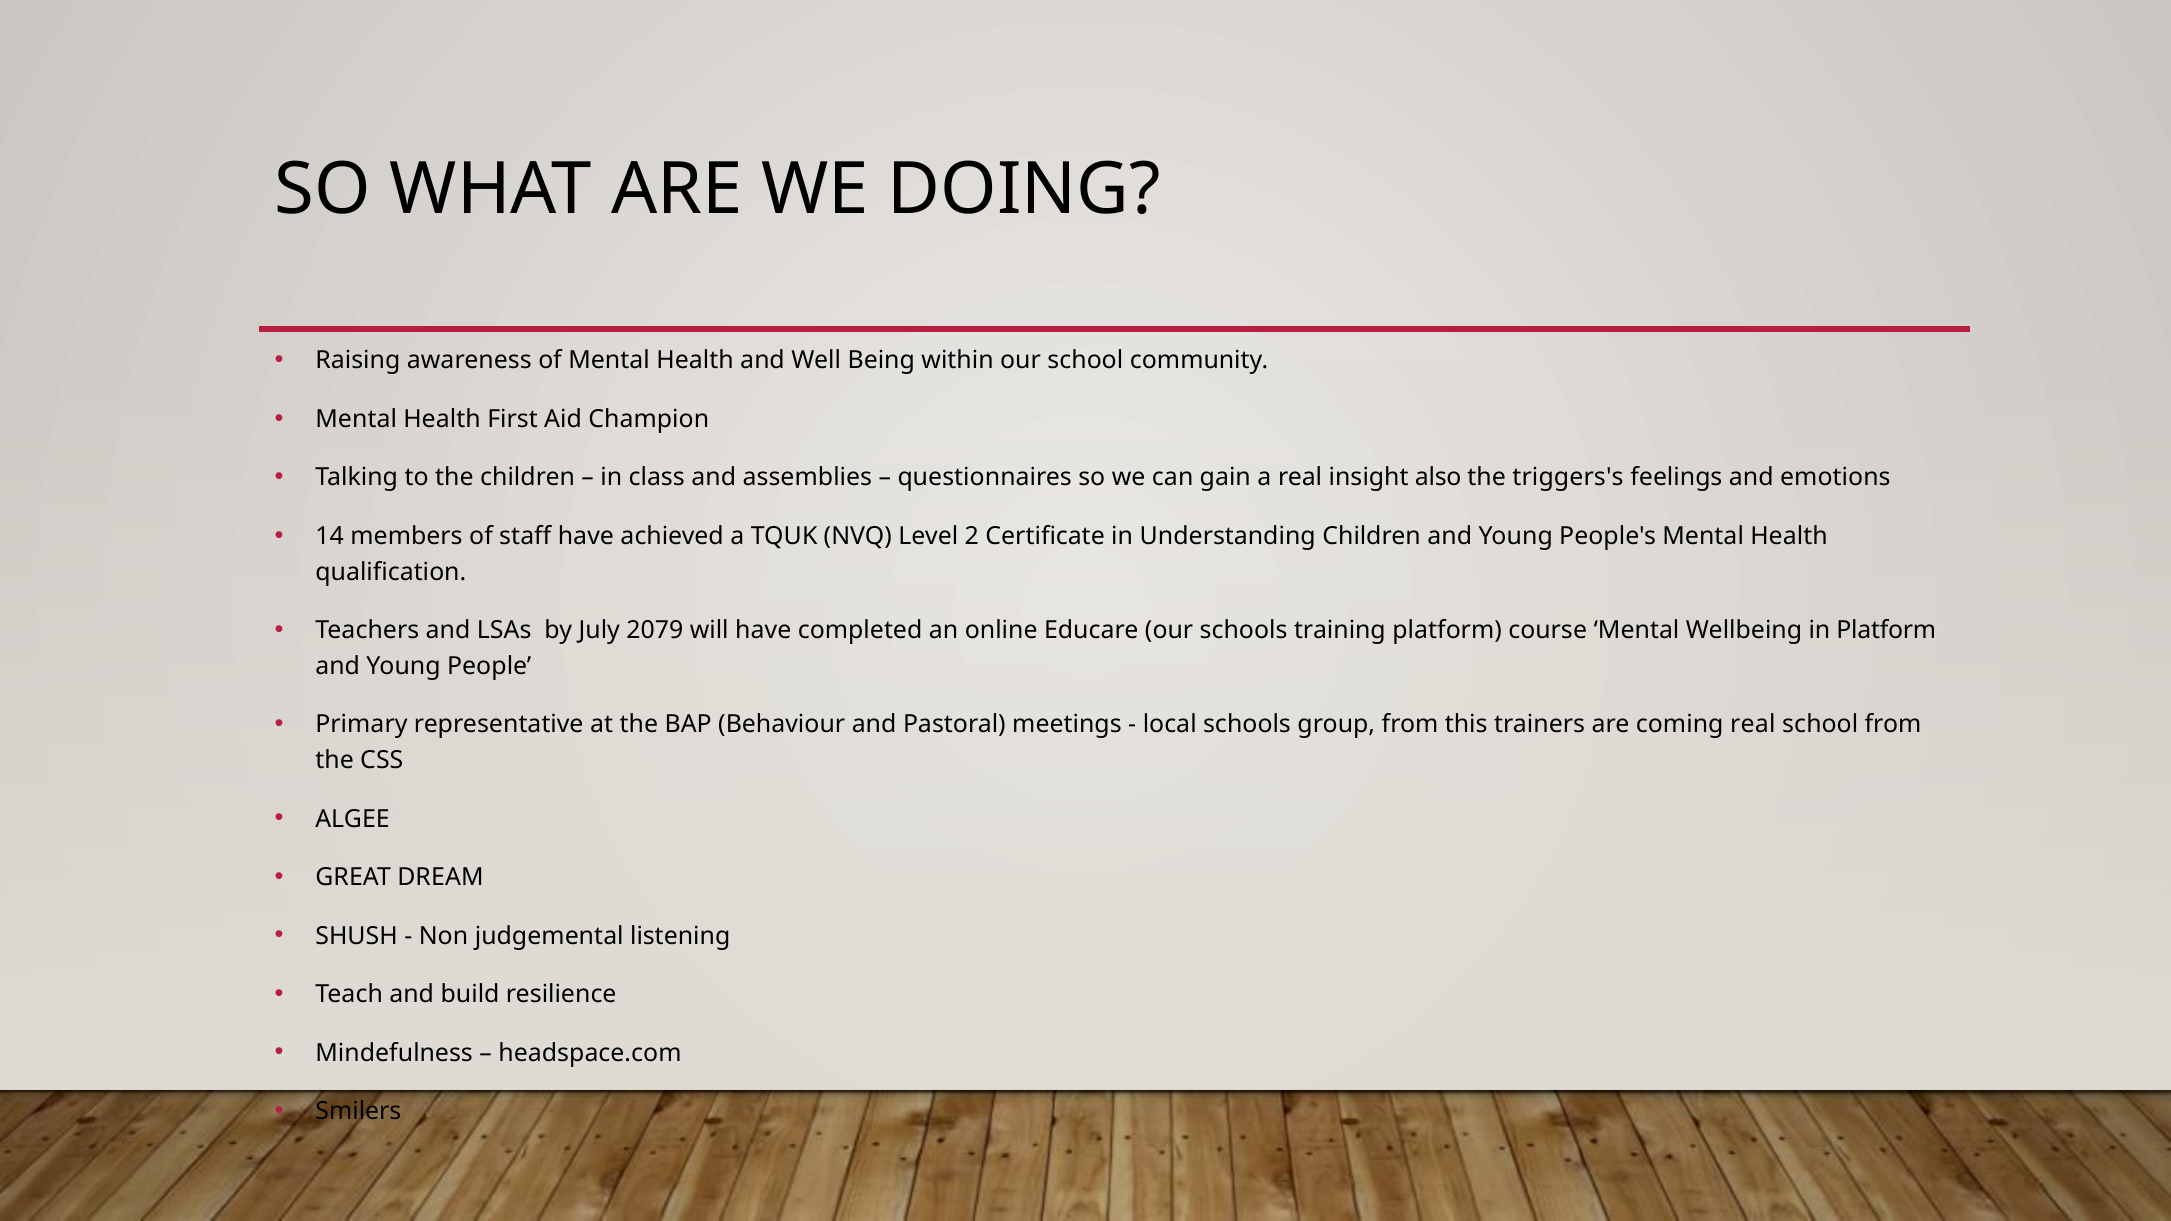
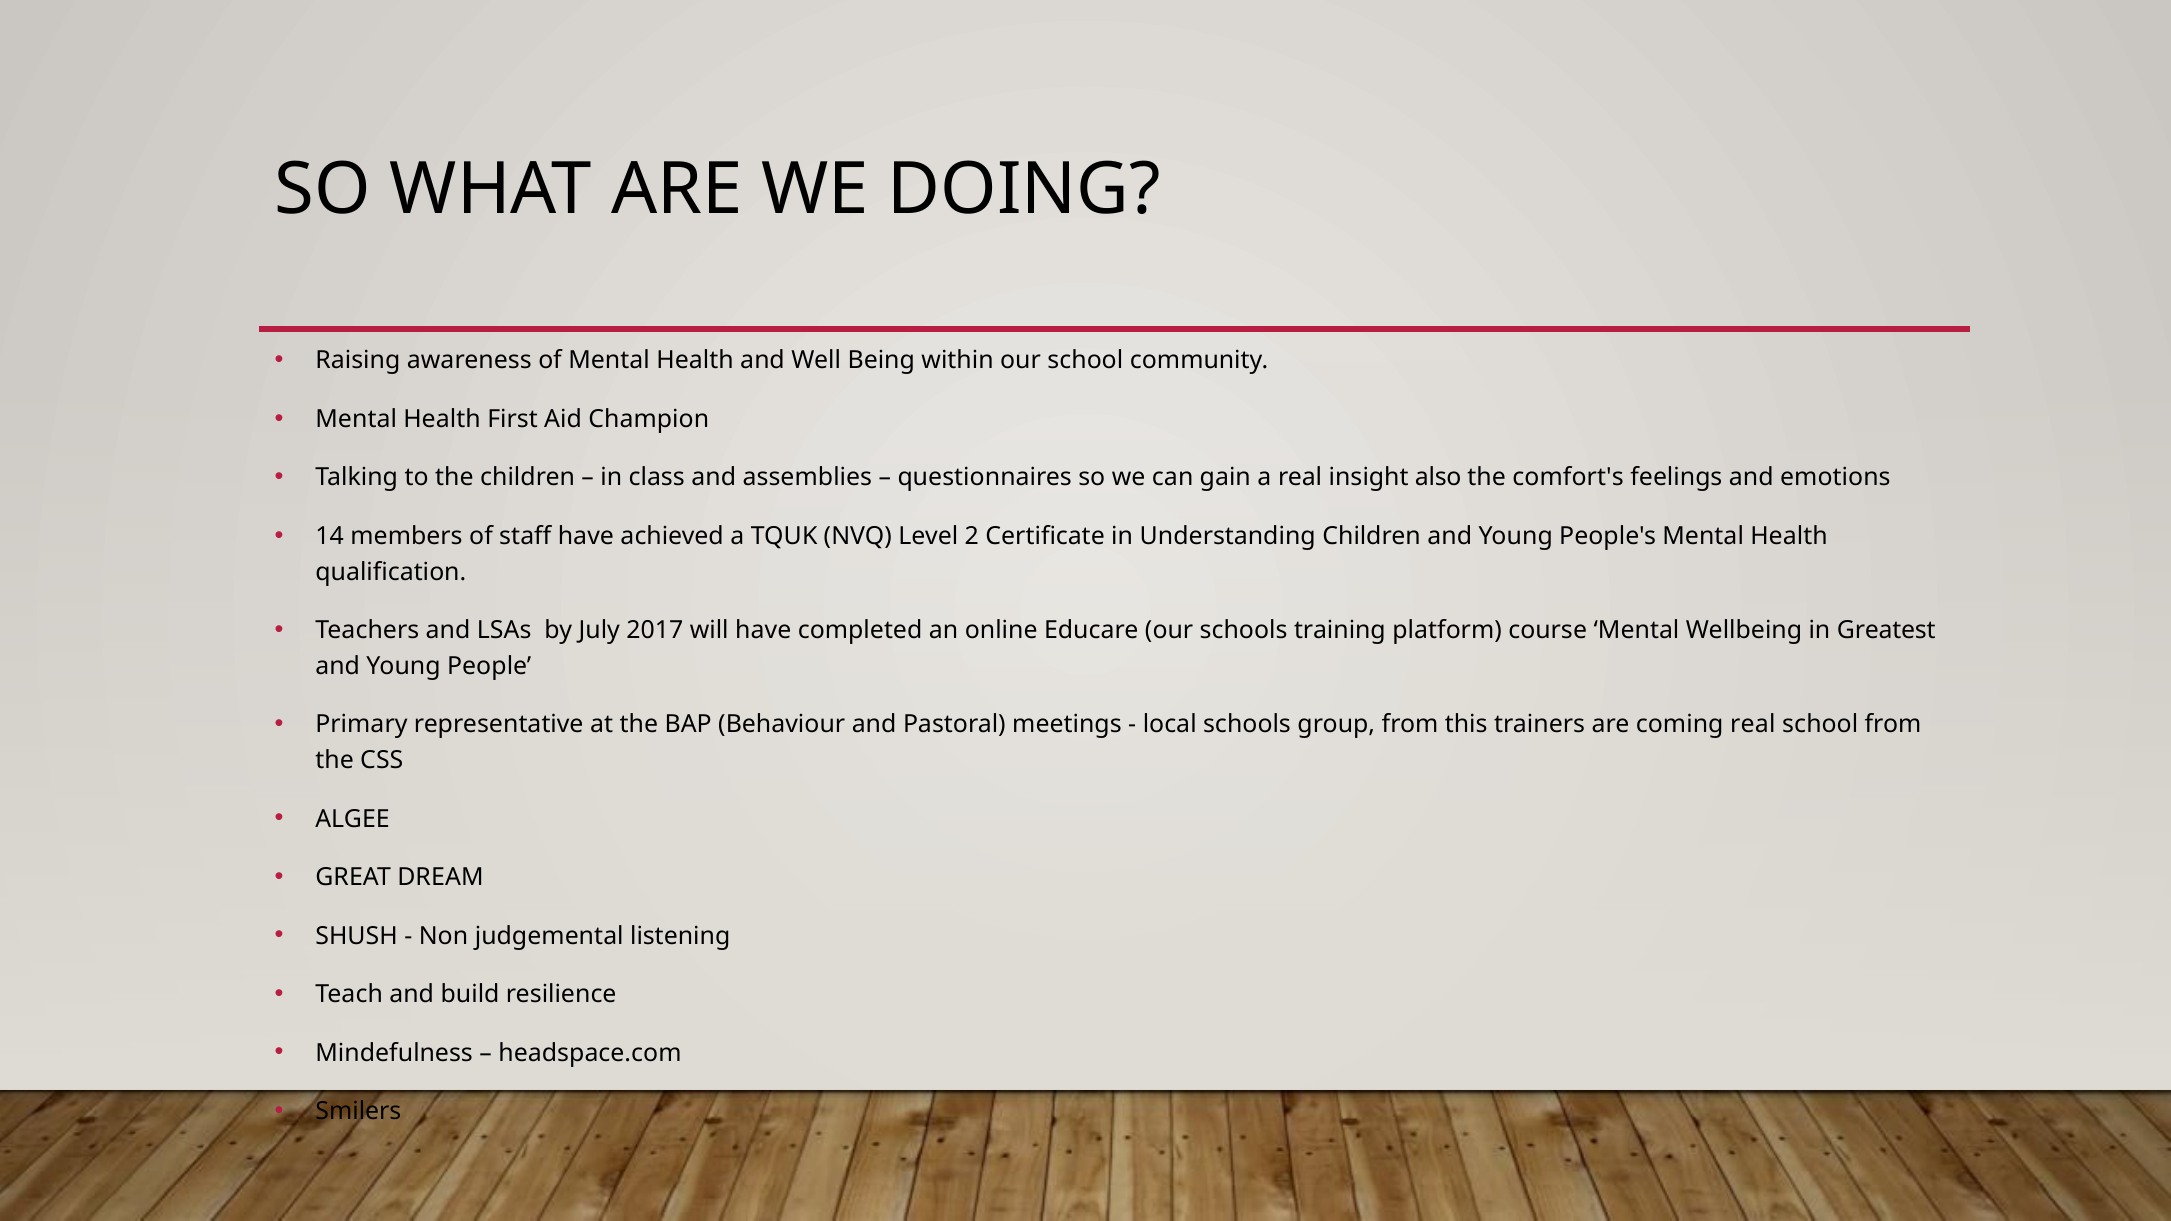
triggers's: triggers's -> comfort's (1568, 478)
2079: 2079 -> 2017 (655, 631)
in Platform: Platform -> Greatest (1886, 631)
